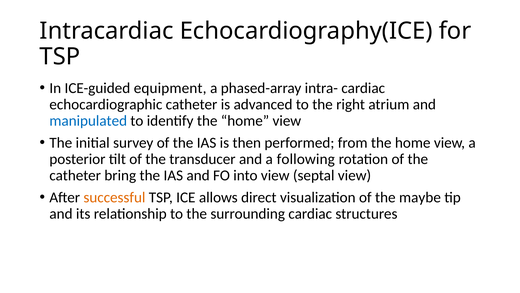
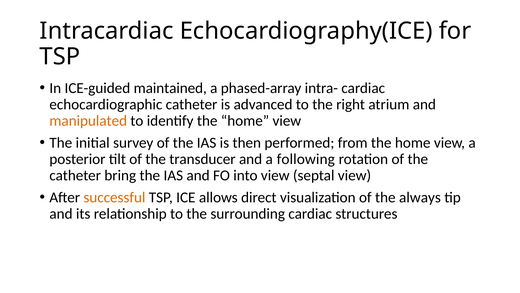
equipment: equipment -> maintained (170, 88)
manipulated colour: blue -> orange (88, 121)
maybe: maybe -> always (420, 197)
